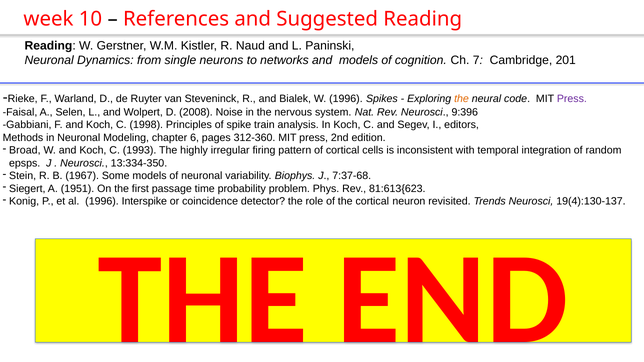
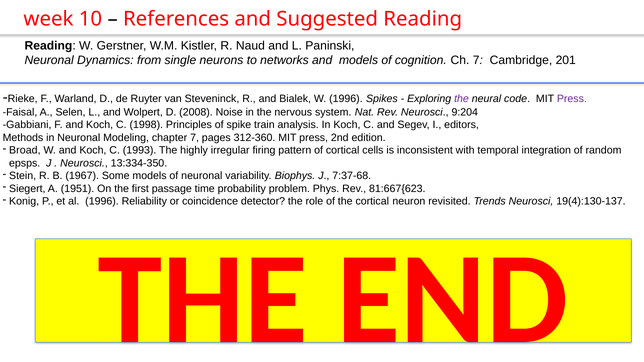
the colour: orange -> purple (462, 99)
9:396: 9:396 -> 9:204 (465, 112)
chapter 6: 6 -> 7 (195, 138)
81:613{623: 81:613{623 -> 81:667{623 (397, 189)
Interspike: Interspike -> Reliability (144, 201)
